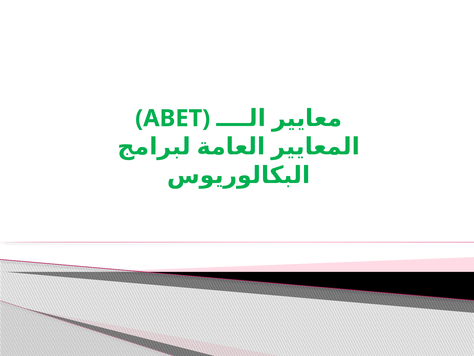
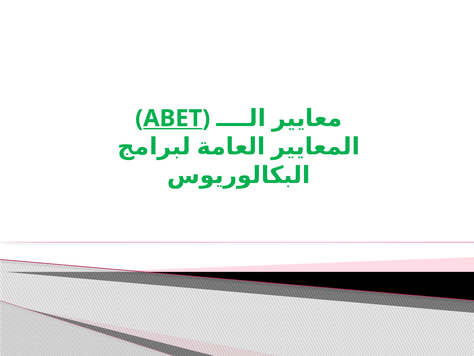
ABET underline: none -> present (173, 118)
